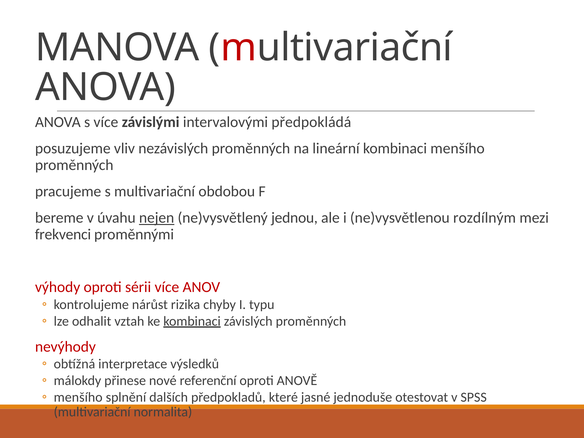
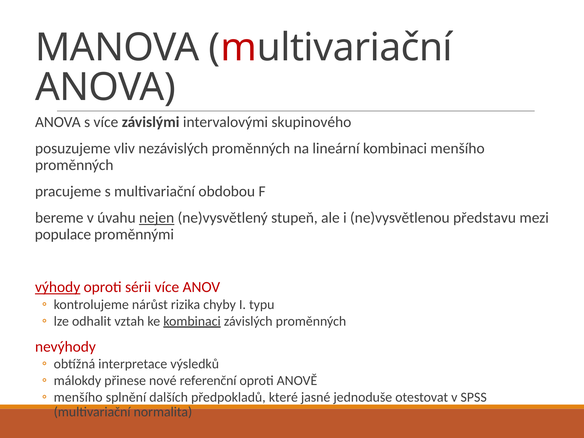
předpokládá: předpokládá -> skupinového (311, 122)
jednou: jednou -> stupeň (294, 218)
rozdílným: rozdílným -> představu (485, 218)
frekvenci: frekvenci -> populace (63, 235)
výhody underline: none -> present (58, 287)
